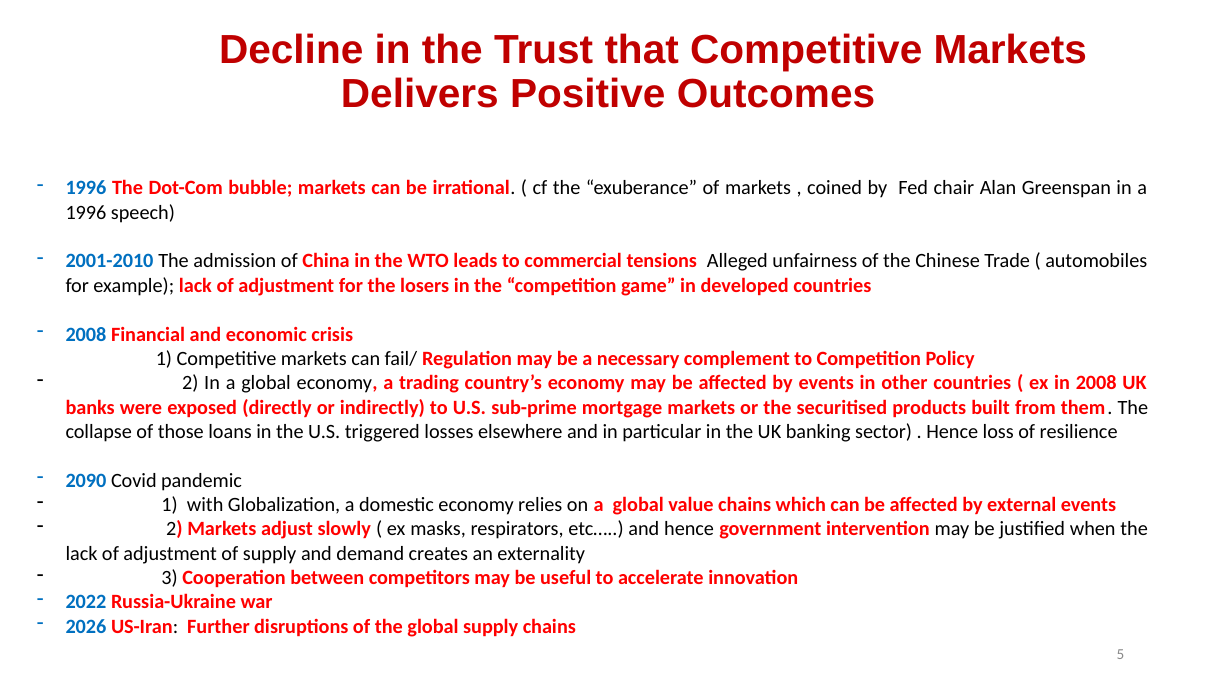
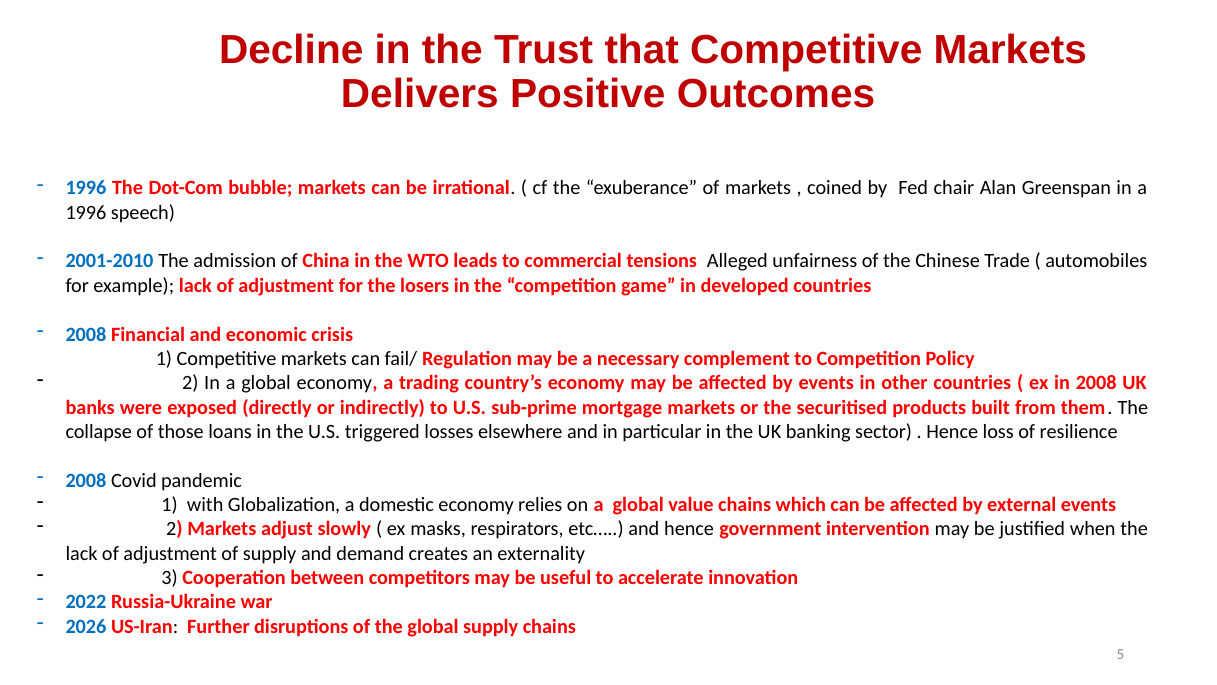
2090: 2090 -> 2008 (86, 480)
